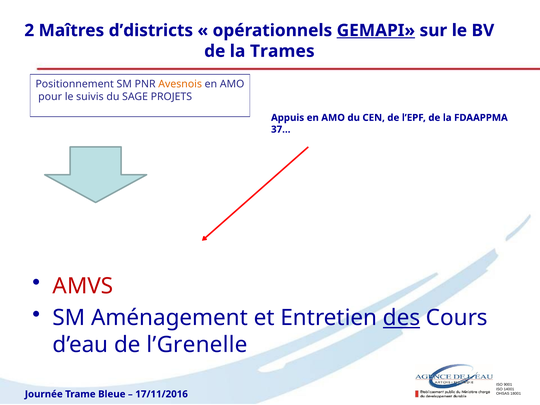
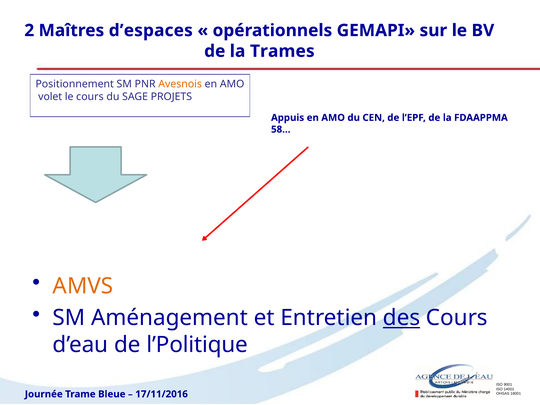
d’districts: d’districts -> d’espaces (151, 30)
GEMAPI underline: present -> none (376, 30)
pour: pour -> volet (50, 97)
le suivis: suivis -> cours (90, 97)
37…: 37… -> 58… (281, 129)
AMVS colour: red -> orange (83, 286)
l’Grenelle: l’Grenelle -> l’Politique (197, 345)
